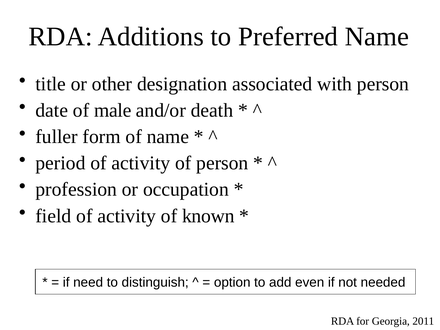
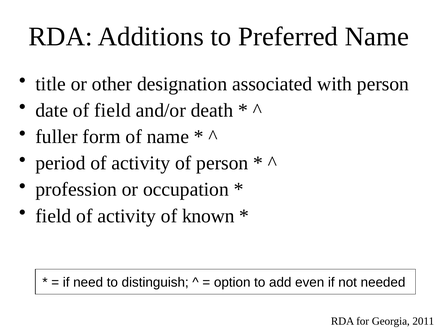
of male: male -> field (113, 110)
